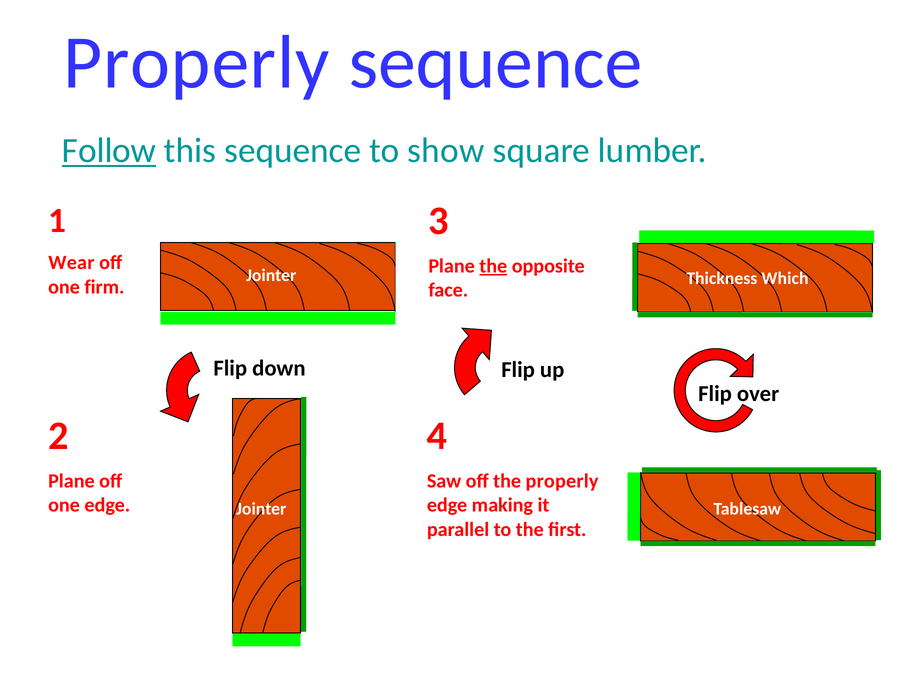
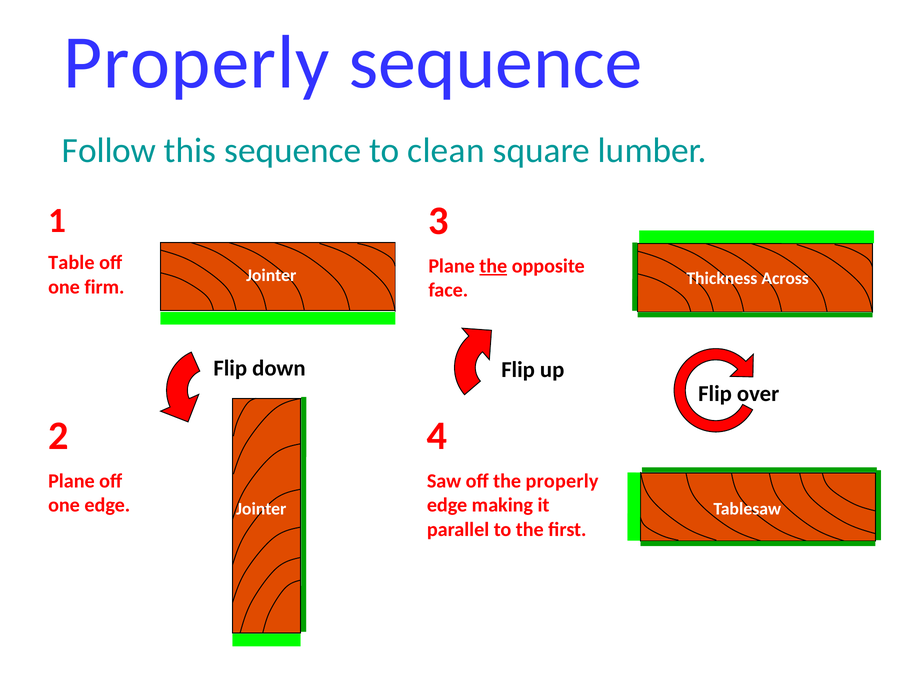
Follow underline: present -> none (109, 151)
show: show -> clean (446, 151)
Wear: Wear -> Table (71, 263)
Which: Which -> Across (785, 278)
